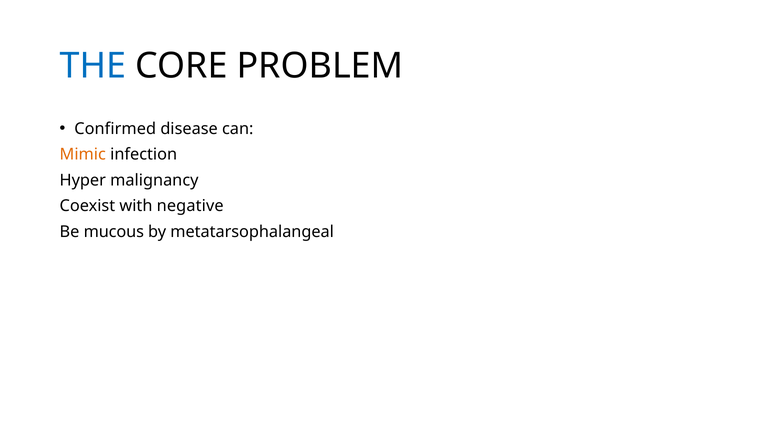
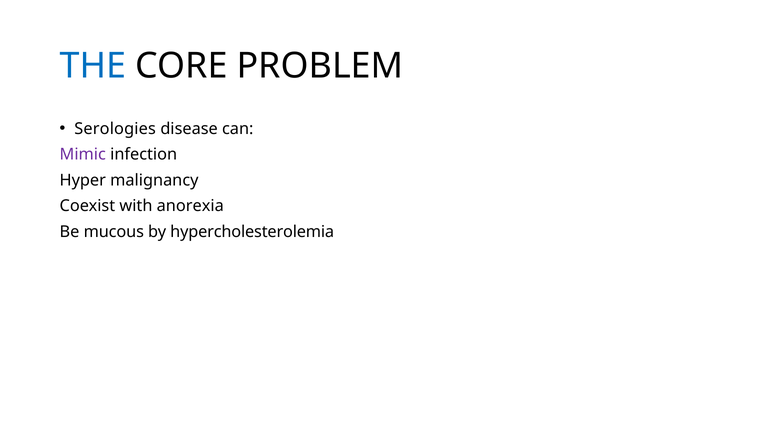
Confirmed: Confirmed -> Serologies (115, 129)
Mimic colour: orange -> purple (83, 154)
negative: negative -> anorexia (190, 206)
metatarsophalangeal: metatarsophalangeal -> hypercholesterolemia (252, 232)
